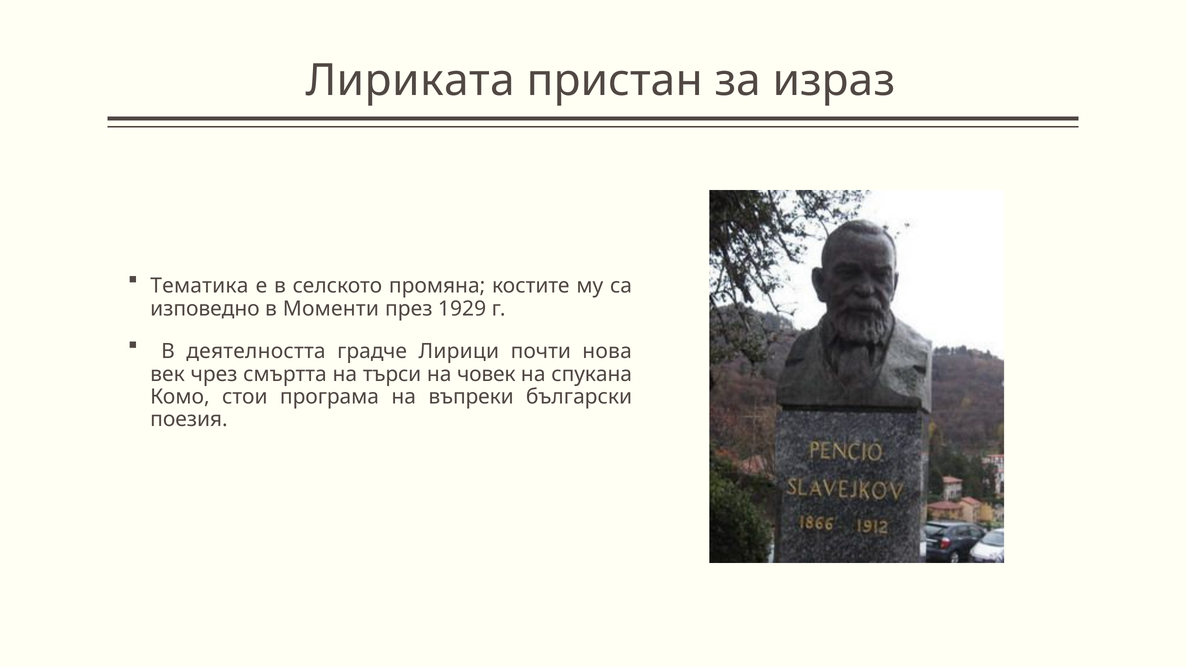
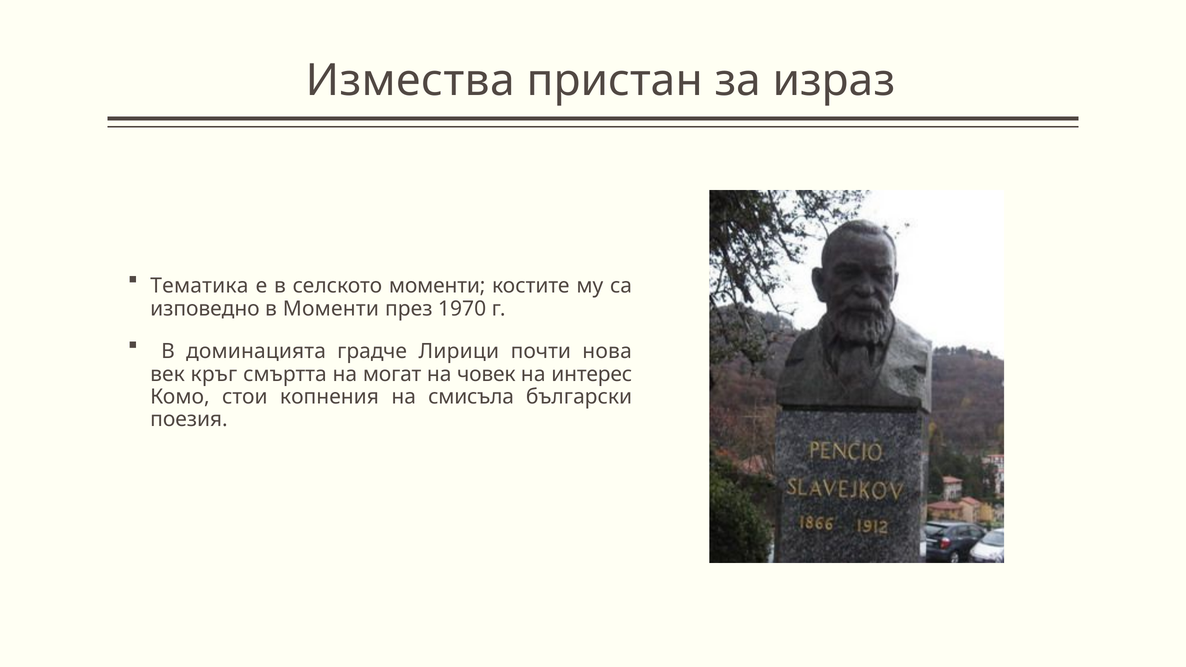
Лириката: Лириката -> Измества (410, 81)
селското промяна: промяна -> моменти (437, 286)
1929: 1929 -> 1970 (462, 309)
деятелността: деятелността -> доминацията (256, 351)
чрез: чрез -> кръг (214, 374)
търси: търси -> могат (392, 374)
спукана: спукана -> интерес (592, 374)
програма: програма -> копнения (329, 397)
въпреки: въпреки -> смисъла (471, 397)
